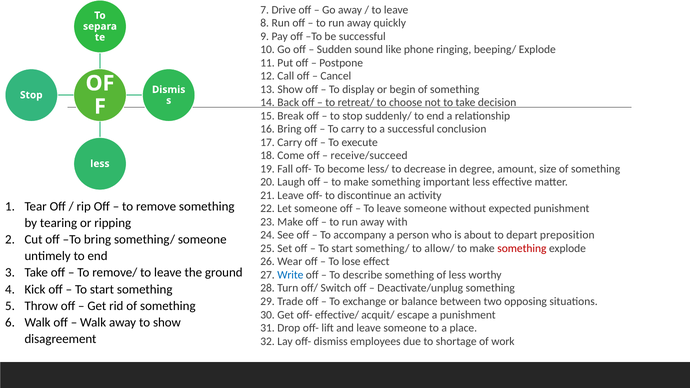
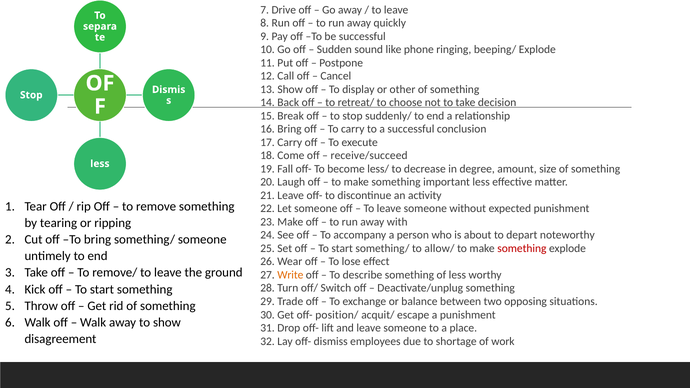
begin: begin -> other (402, 89)
preposition: preposition -> noteworthy (567, 235)
Write colour: blue -> orange (290, 275)
effective/: effective/ -> position/ (337, 315)
